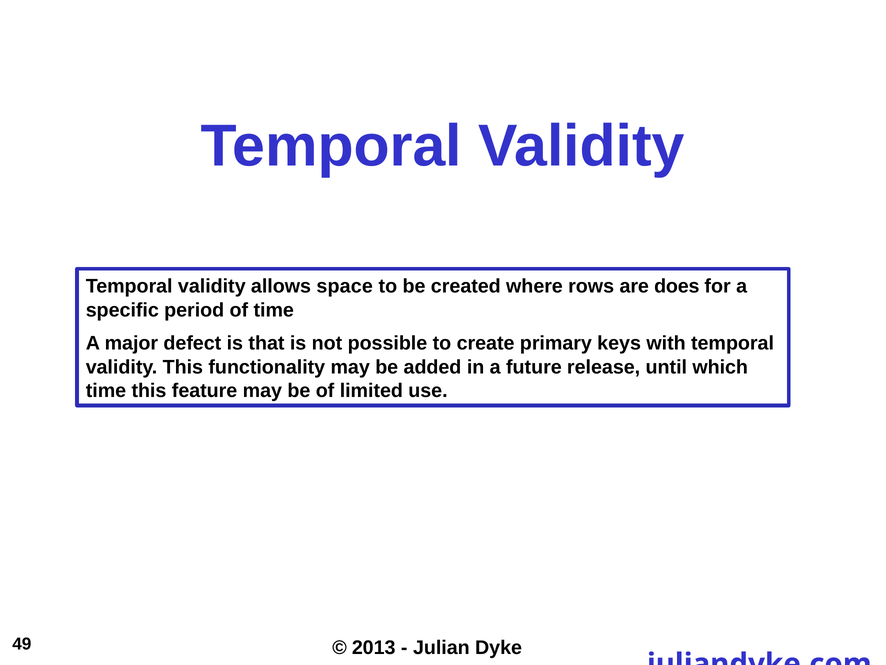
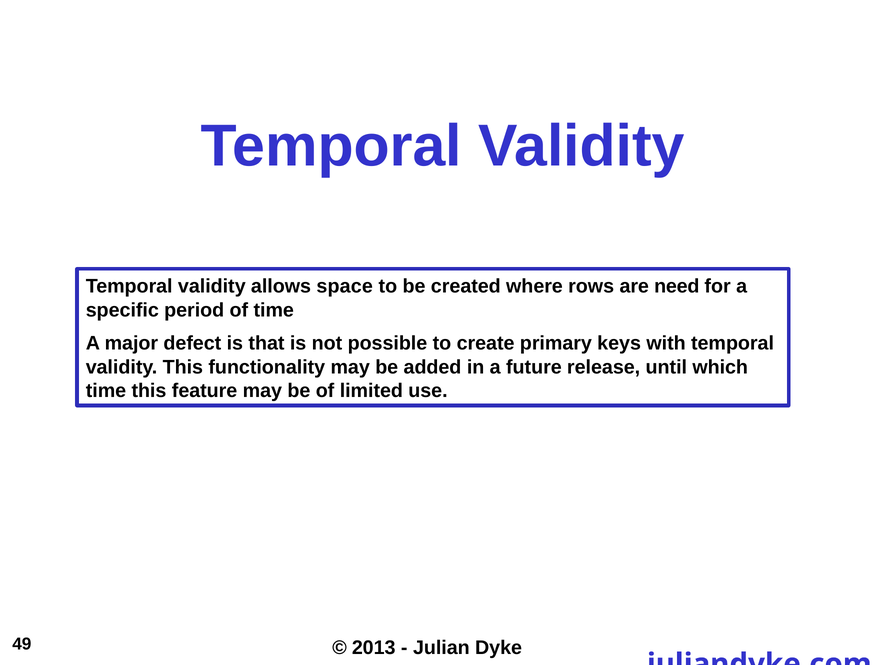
does: does -> need (677, 286)
